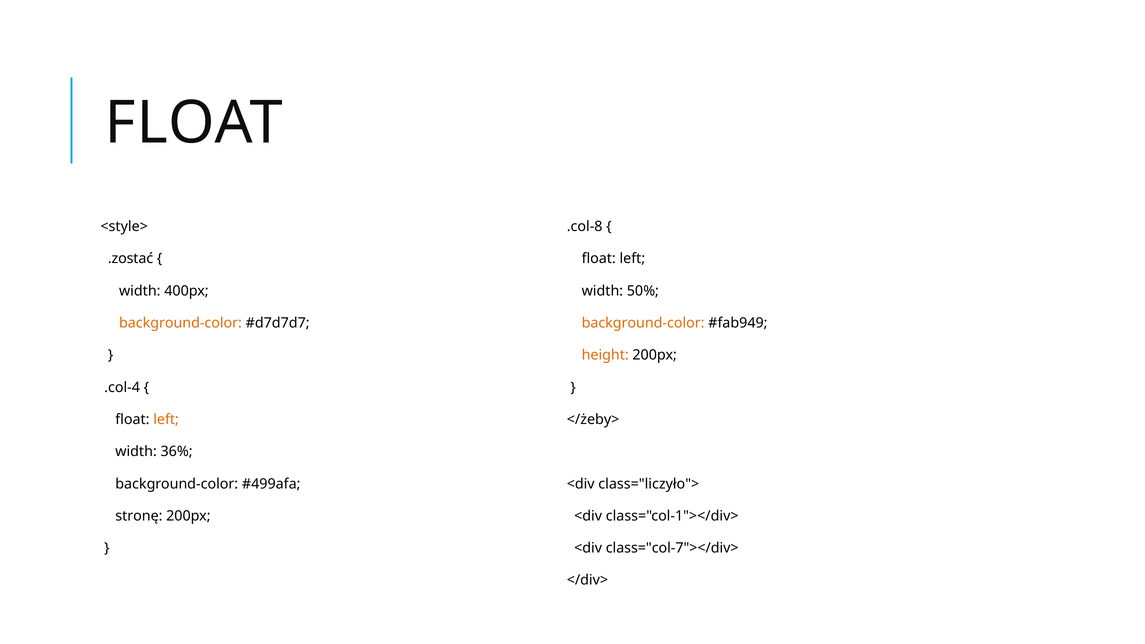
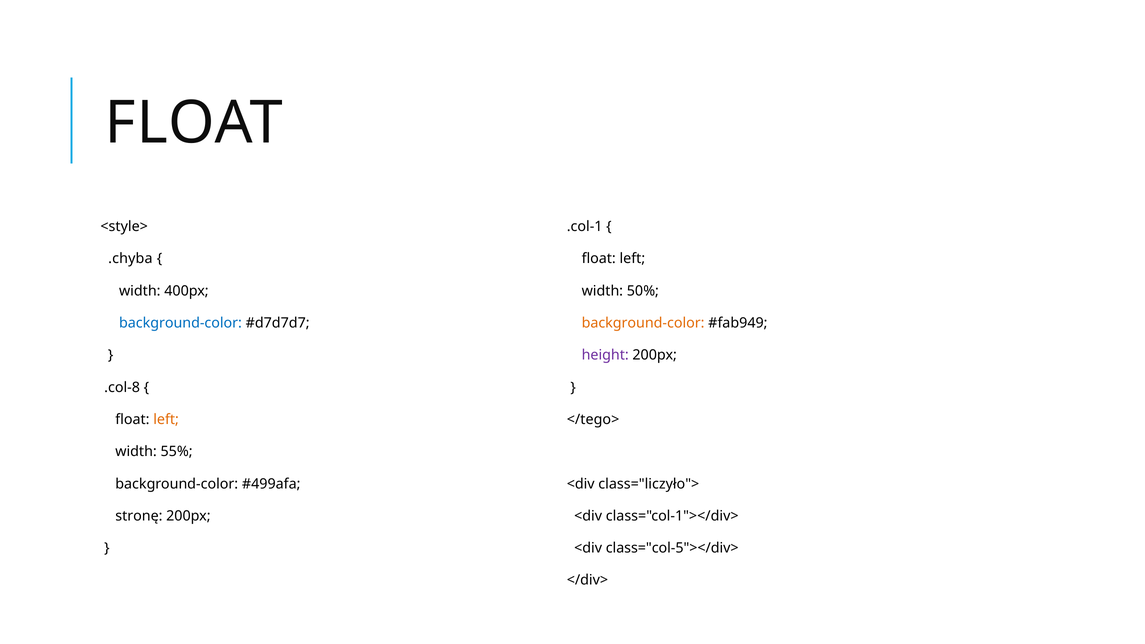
.col-8: .col-8 -> .col-1 (585, 227)
.zostać: .zostać -> .chyba (130, 259)
background-color colour: orange -> blue (181, 323)
height colour: orange -> purple (605, 355)
.col-4: .col-4 -> .col-8 (122, 387)
</żeby>: </żeby> -> </tego> (593, 420)
36%: 36% -> 55% (177, 452)
class="col-7"></div>: class="col-7"></div> -> class="col-5"></div> (672, 548)
